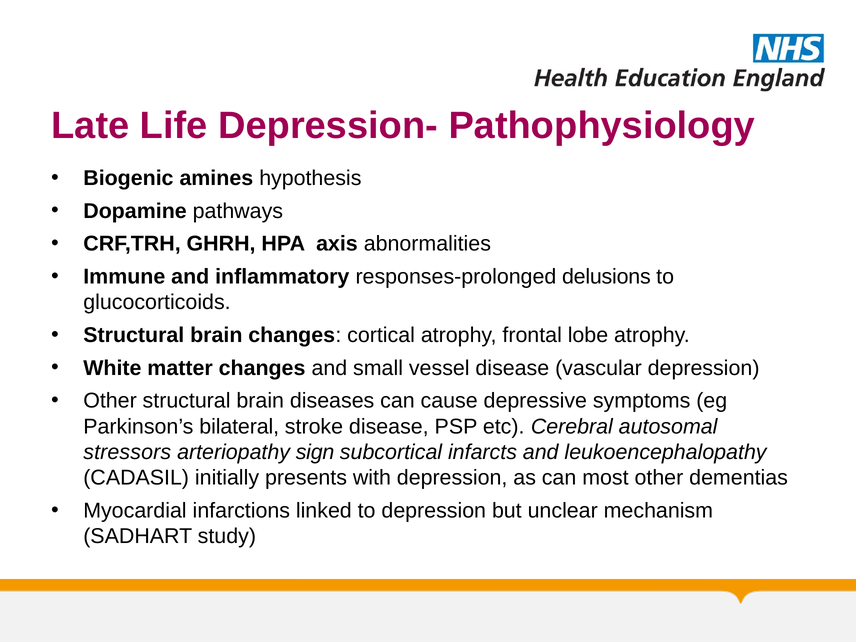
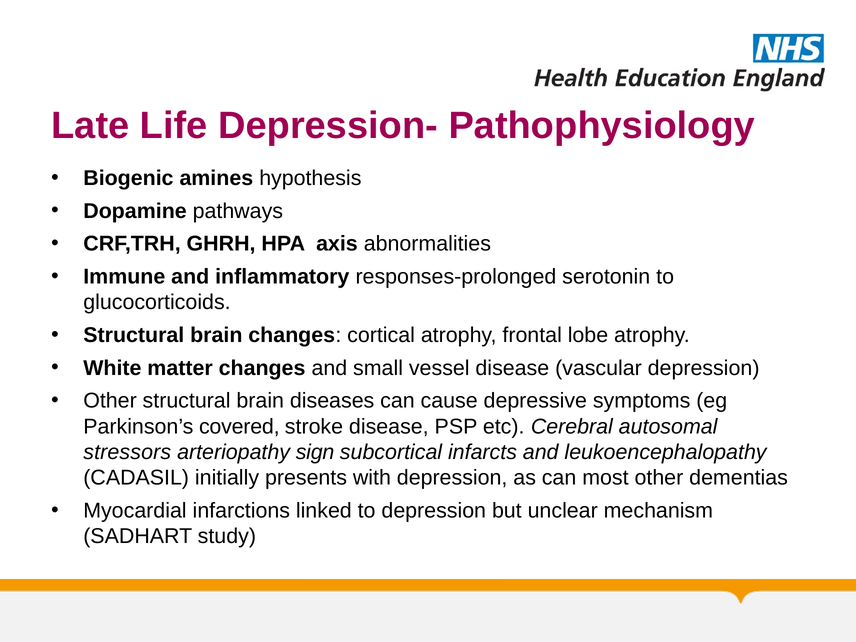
delusions: delusions -> serotonin (606, 277)
bilateral: bilateral -> covered (239, 426)
